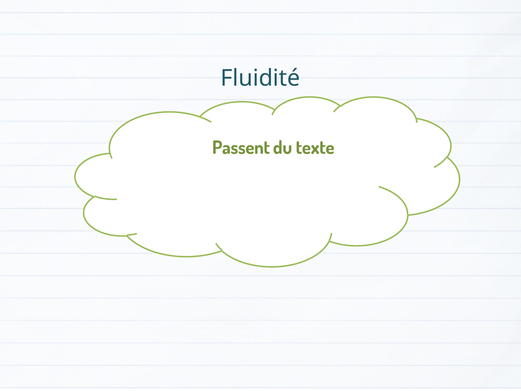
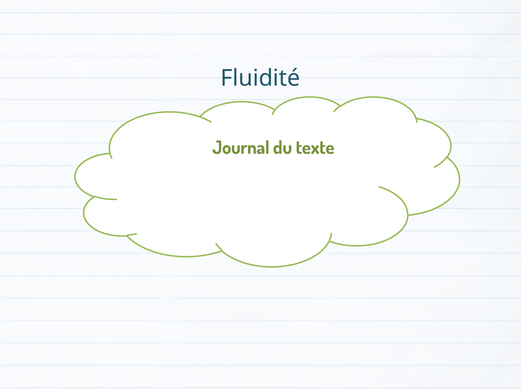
Passent: Passent -> Journal (241, 148)
